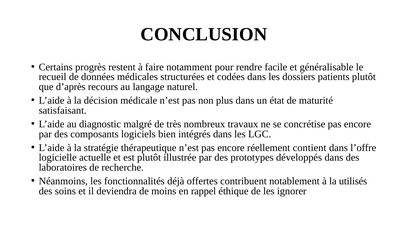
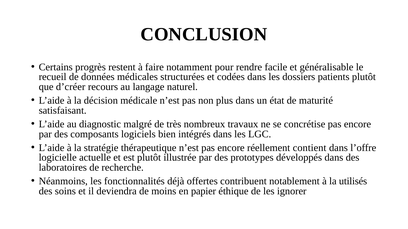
d’après: d’après -> d’créer (71, 87)
rappel: rappel -> papier (204, 192)
